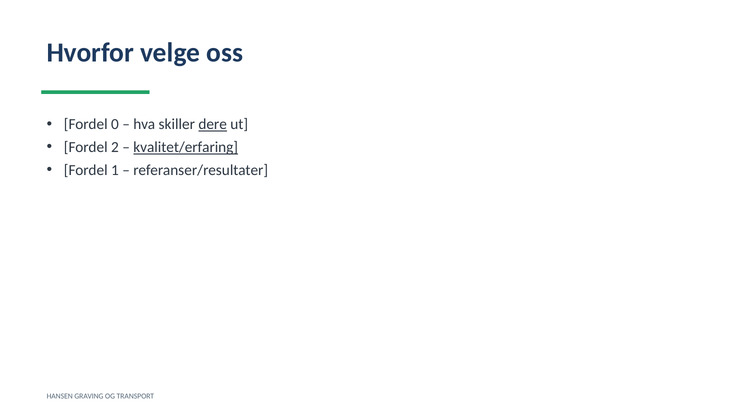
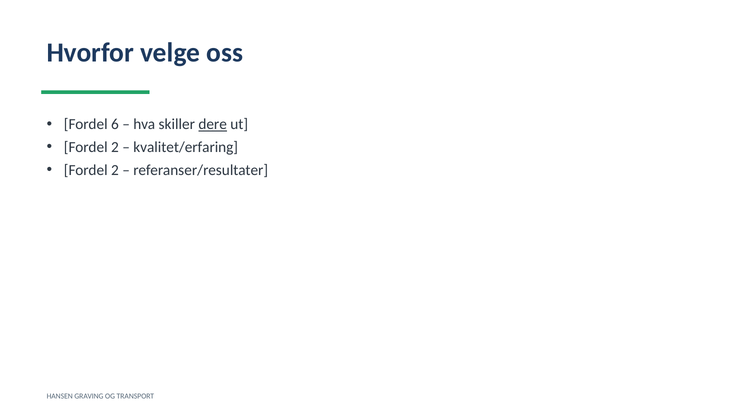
0: 0 -> 6 (115, 124)
kvalitet/erfaring underline: present -> none (186, 147)
1: 1 -> 2 (115, 170)
